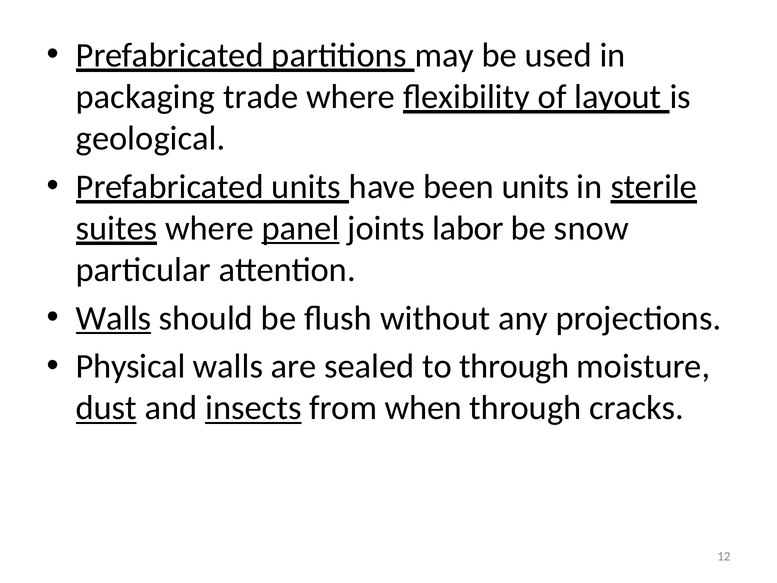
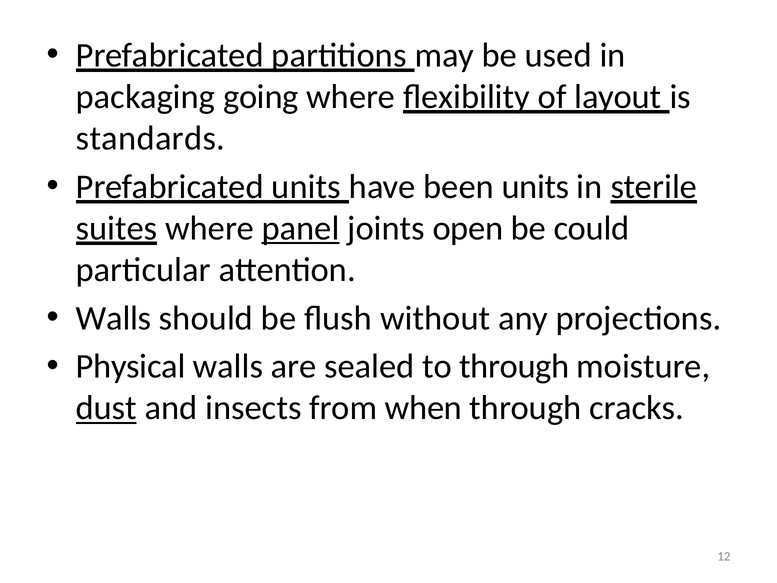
trade: trade -> going (261, 97)
geological: geological -> standards (150, 138)
labor: labor -> open (468, 228)
snow: snow -> could (592, 228)
Walls underline: present -> none (114, 318)
insects underline: present -> none (253, 408)
